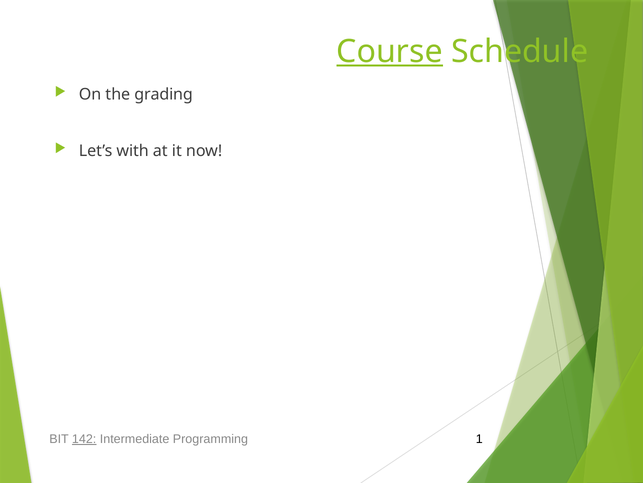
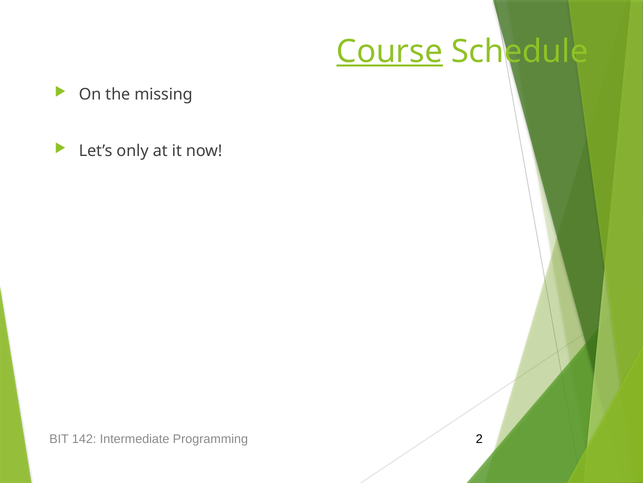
grading: grading -> missing (164, 94)
with: with -> only (133, 151)
142 underline: present -> none (84, 439)
1: 1 -> 2 (479, 439)
